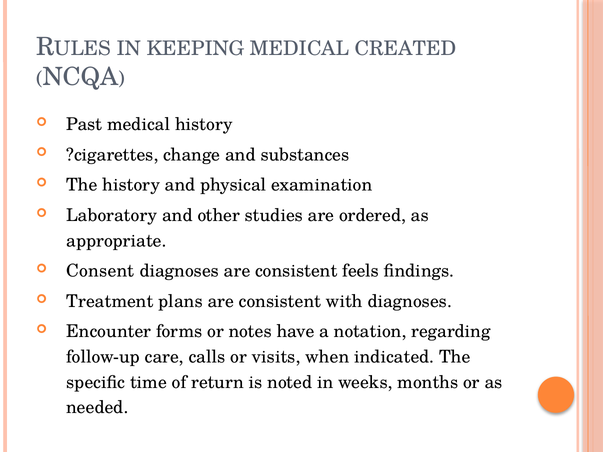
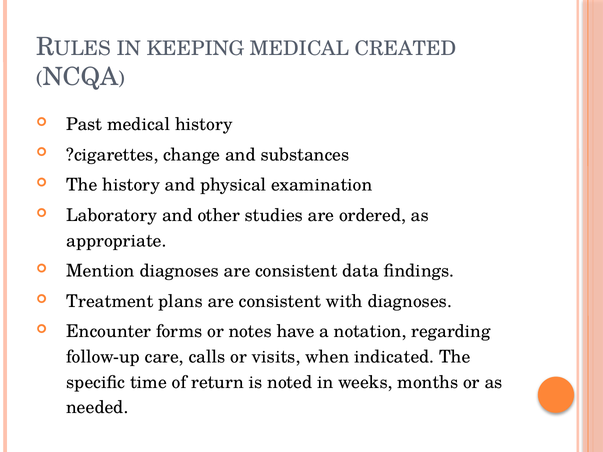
Consent: Consent -> Mention (100, 271)
feels: feels -> data (361, 271)
